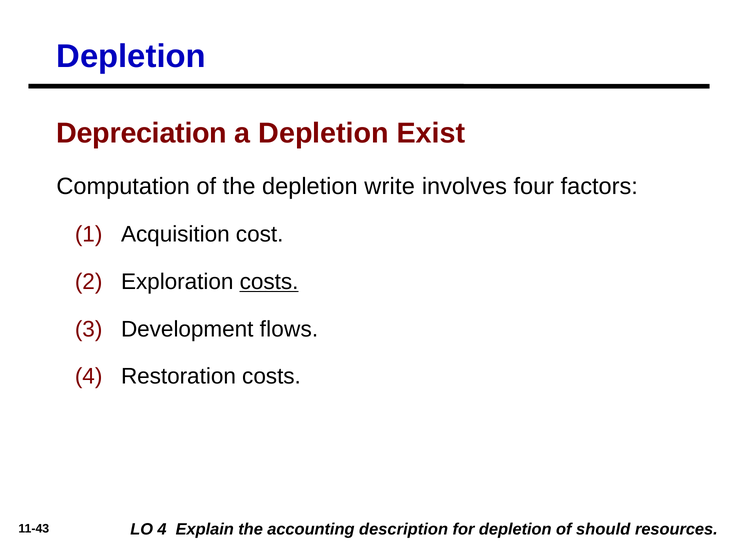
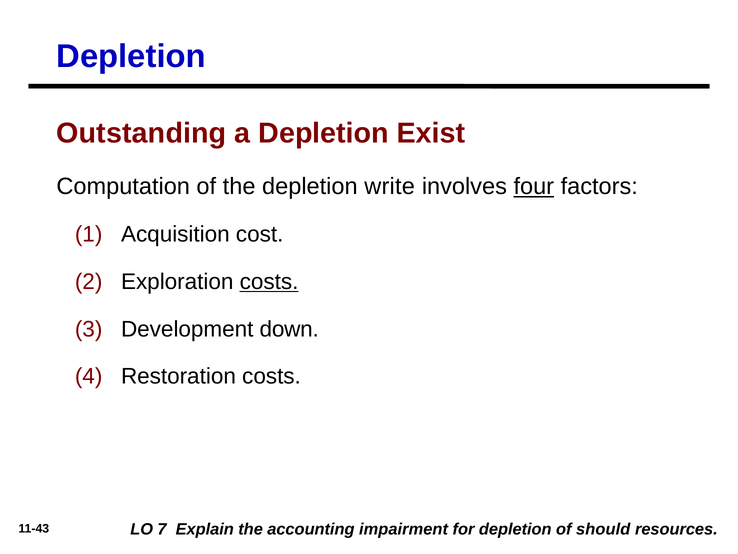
Depreciation: Depreciation -> Outstanding (141, 133)
four underline: none -> present (534, 186)
flows: flows -> down (289, 329)
LO 4: 4 -> 7 (162, 529)
description: description -> impairment (404, 529)
